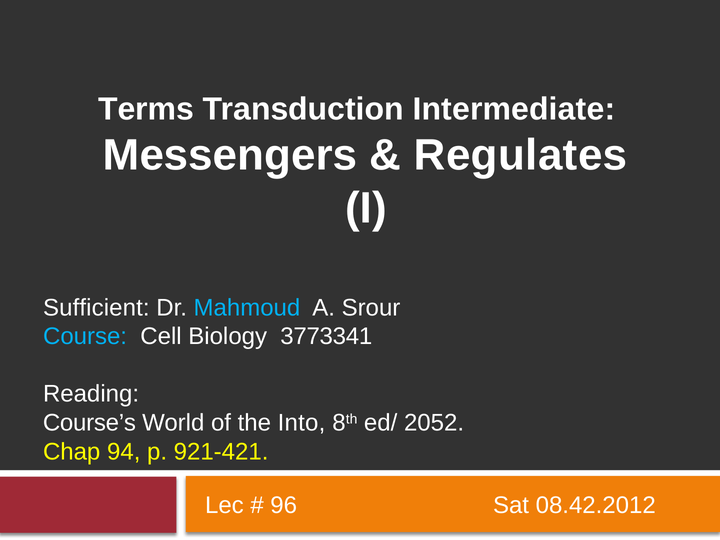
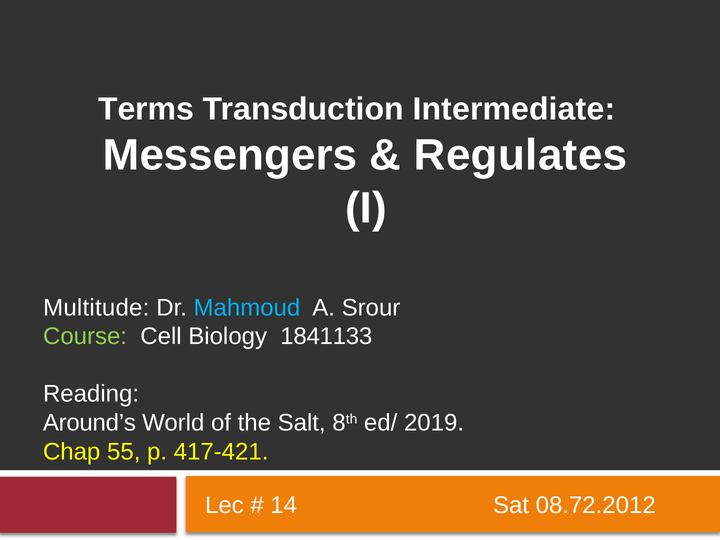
Sufficient: Sufficient -> Multitude (96, 308)
Course colour: light blue -> light green (85, 336)
3773341: 3773341 -> 1841133 (326, 336)
Course’s: Course’s -> Around’s (89, 423)
Into: Into -> Salt (302, 423)
2052: 2052 -> 2019 (434, 423)
94: 94 -> 55 (124, 452)
921-421: 921-421 -> 417-421 (221, 452)
96: 96 -> 14 (284, 505)
08.42.2012: 08.42.2012 -> 08.72.2012 (596, 505)
